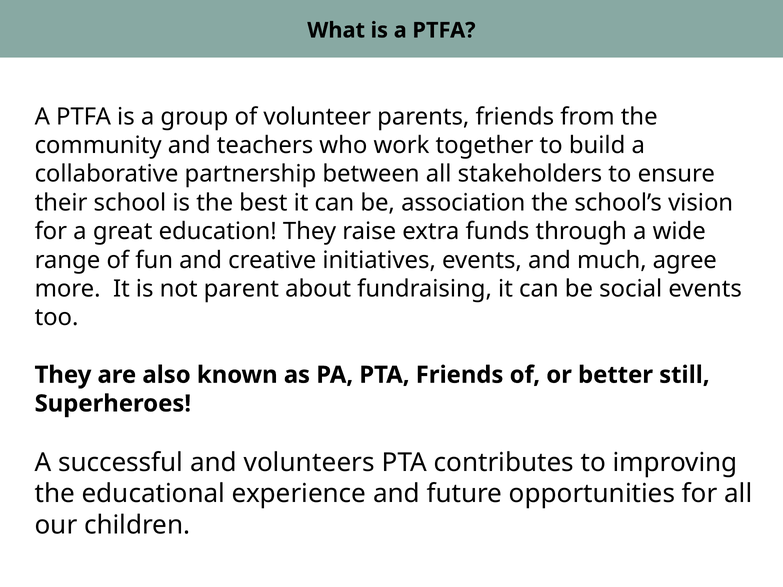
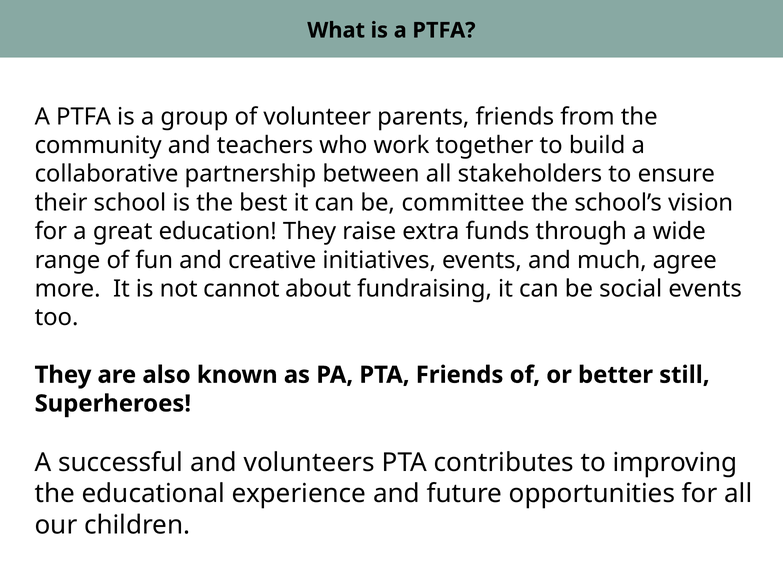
association: association -> committee (463, 203)
parent: parent -> cannot (241, 289)
